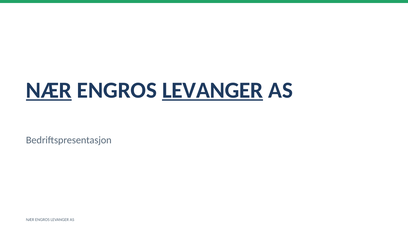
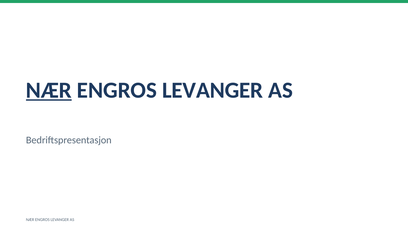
LEVANGER underline: present -> none (213, 90)
